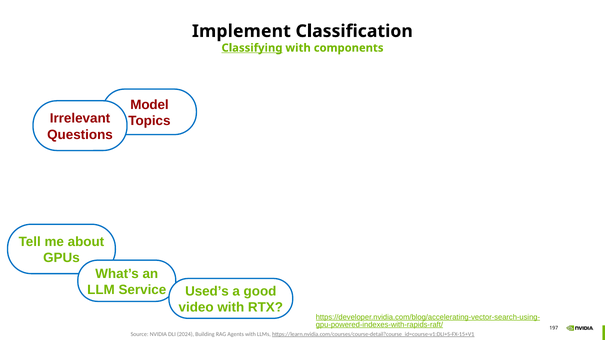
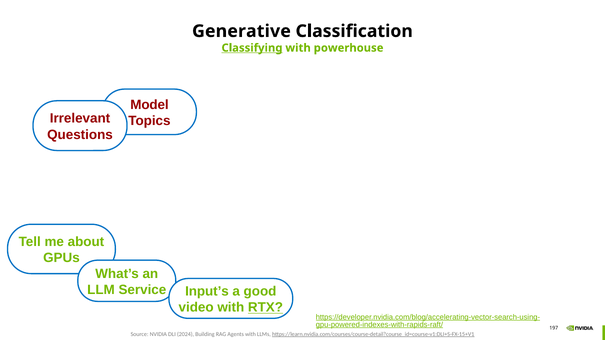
Implement: Implement -> Generative (241, 31)
components: components -> powerhouse (349, 48)
Used’s: Used’s -> Input’s (207, 292)
RTX underline: none -> present (265, 308)
